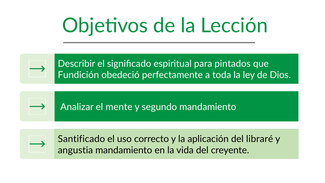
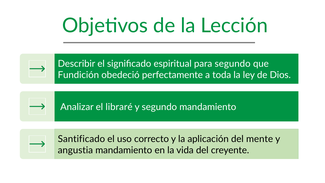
para pintados: pintados -> segundo (233, 64)
mente: mente -> libraré (119, 107)
libraré: libraré -> mente (260, 139)
